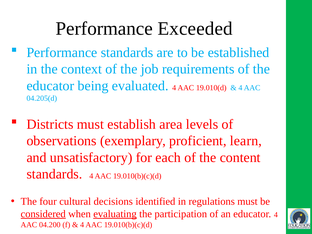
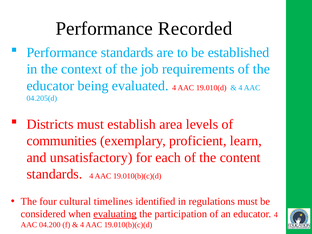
Exceeded: Exceeded -> Recorded (195, 29)
observations: observations -> communities (62, 141)
decisions: decisions -> timelines (113, 201)
considered underline: present -> none (43, 214)
